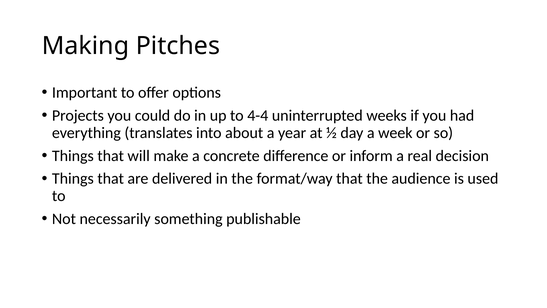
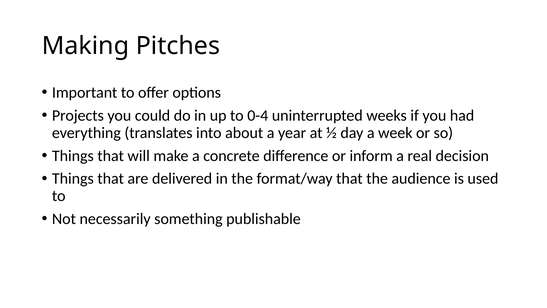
4-4: 4-4 -> 0-4 (258, 115)
